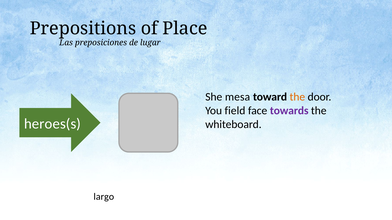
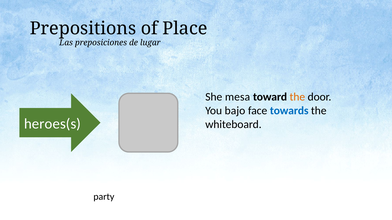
field: field -> bajo (235, 111)
towards colour: purple -> blue (289, 111)
largo: largo -> party (104, 197)
